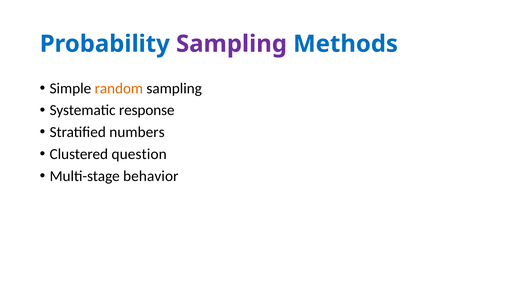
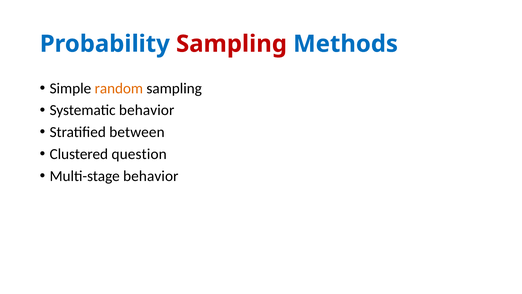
Sampling colour: purple -> red (231, 44)
Systematic response: response -> behavior (147, 110)
numbers: numbers -> between (137, 132)
